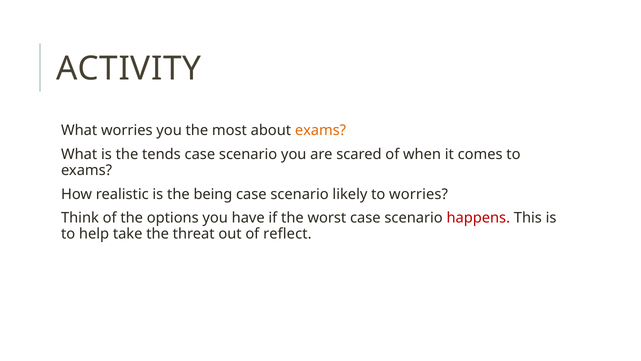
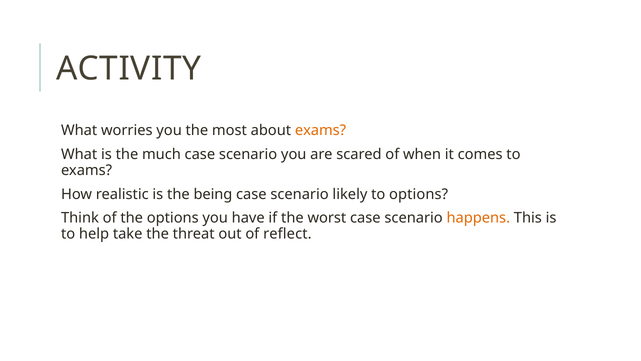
tends: tends -> much (161, 154)
to worries: worries -> options (419, 194)
happens colour: red -> orange (478, 218)
